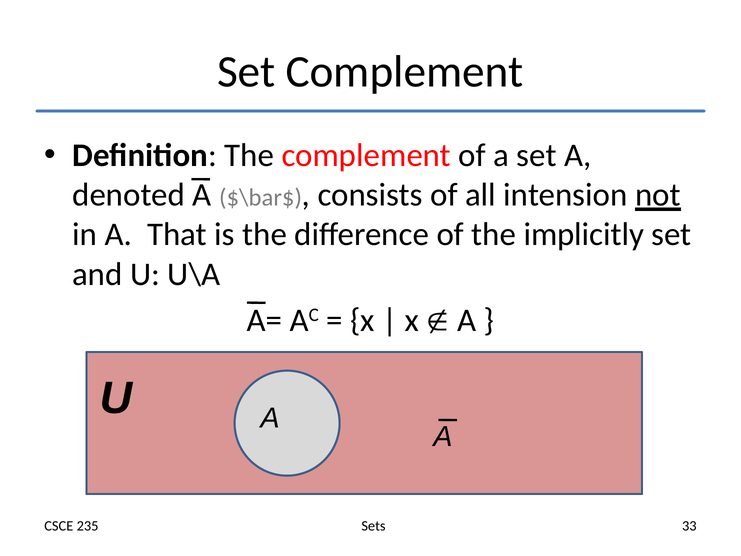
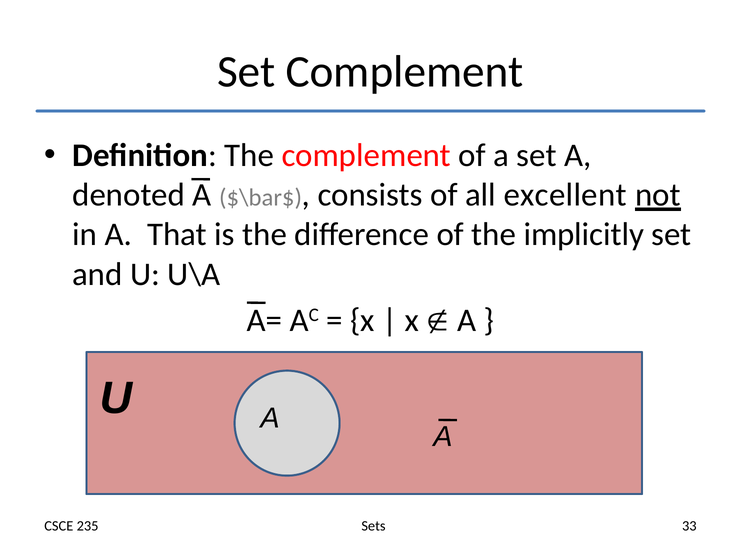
intension: intension -> excellent (565, 195)
